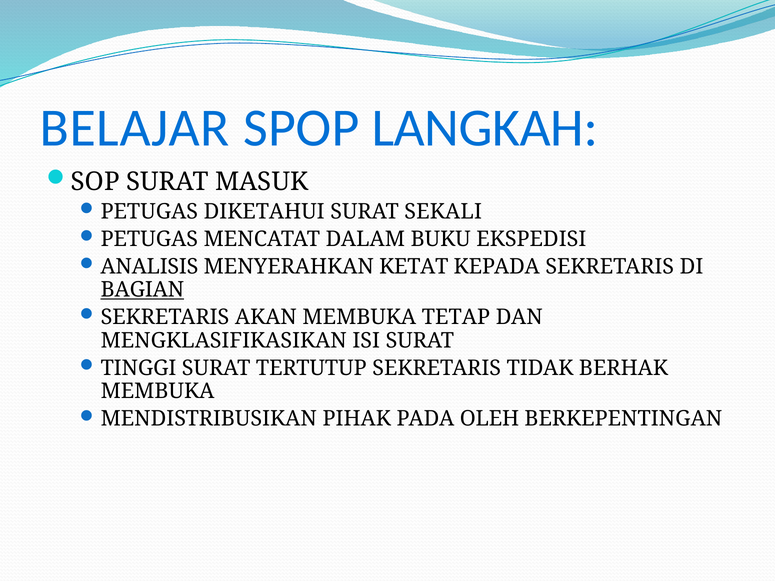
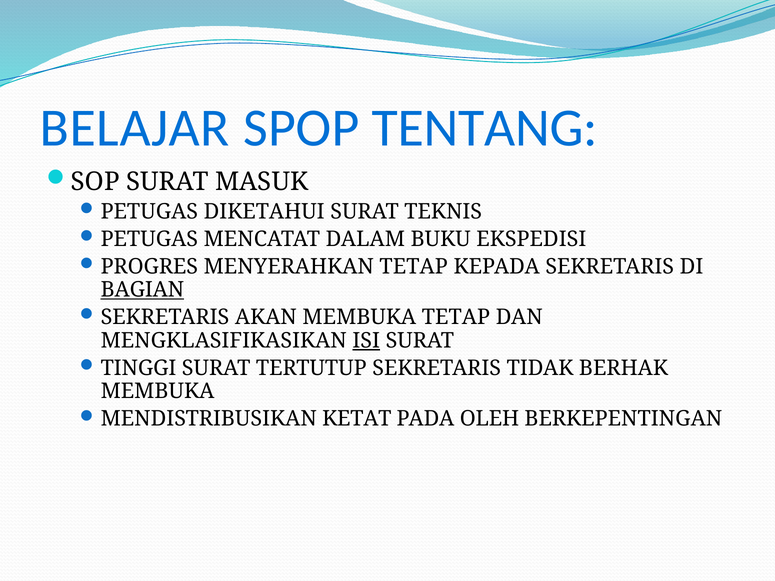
LANGKAH: LANGKAH -> TENTANG (485, 128)
SEKALI: SEKALI -> TEKNIS (443, 212)
ANALISIS: ANALISIS -> PROGRES (149, 267)
MENYERAHKAN KETAT: KETAT -> TETAP (414, 267)
ISI underline: none -> present (366, 341)
PIHAK: PIHAK -> KETAT (357, 419)
